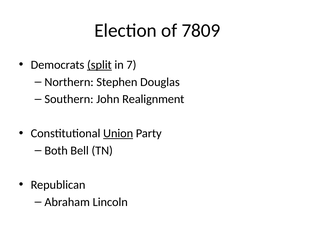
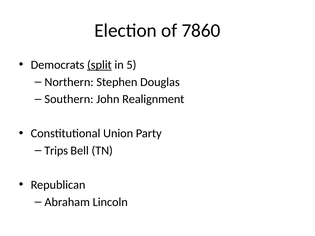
7809: 7809 -> 7860 (201, 30)
7: 7 -> 5 (131, 65)
Union underline: present -> none (118, 134)
Both: Both -> Trips (56, 151)
